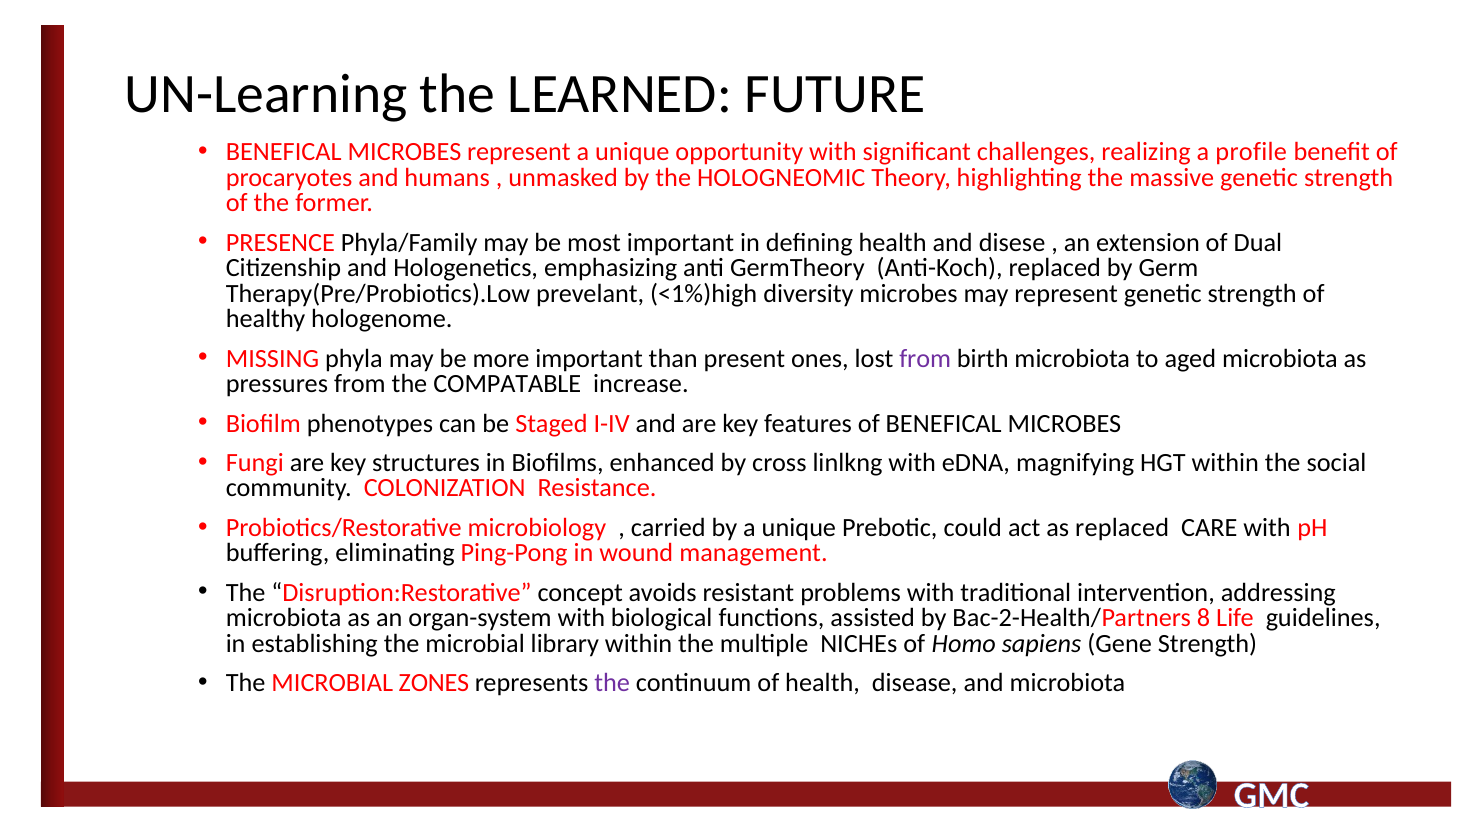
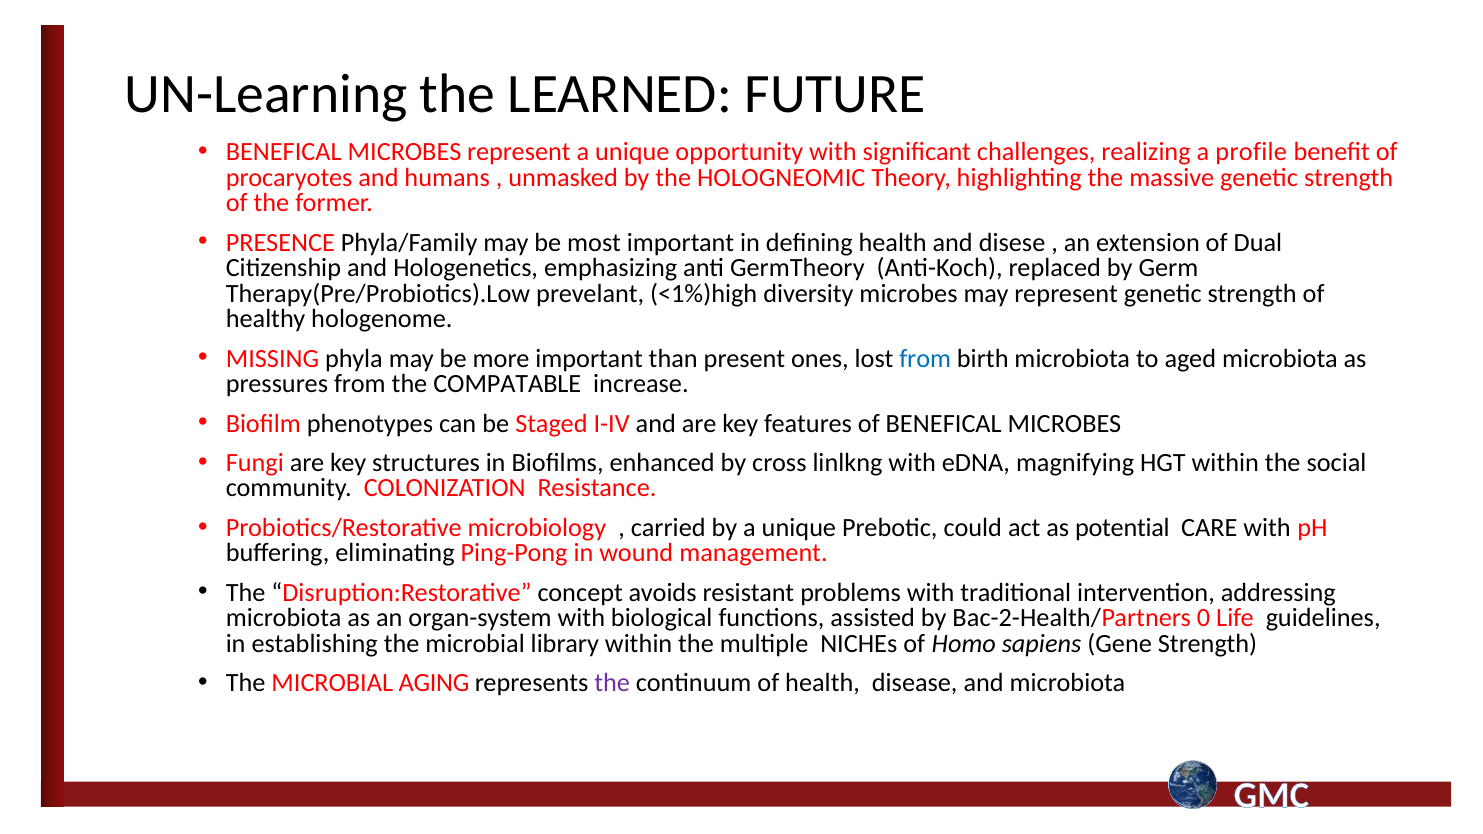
from colour: purple -> blue (925, 359)
as replaced: replaced -> potential (1122, 528)
8: 8 -> 0 (1204, 618)
ZONES: ZONES -> AGING (434, 683)
